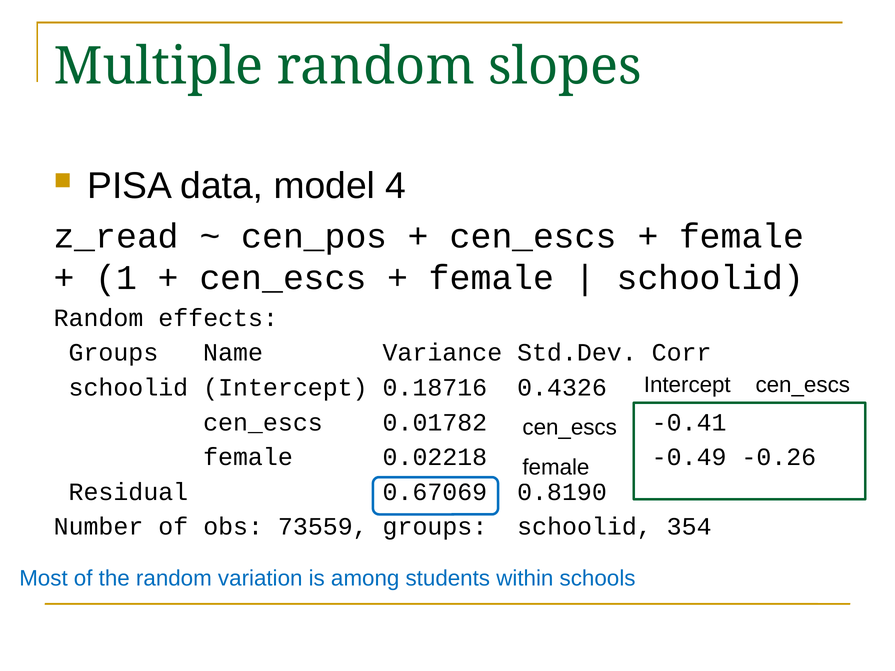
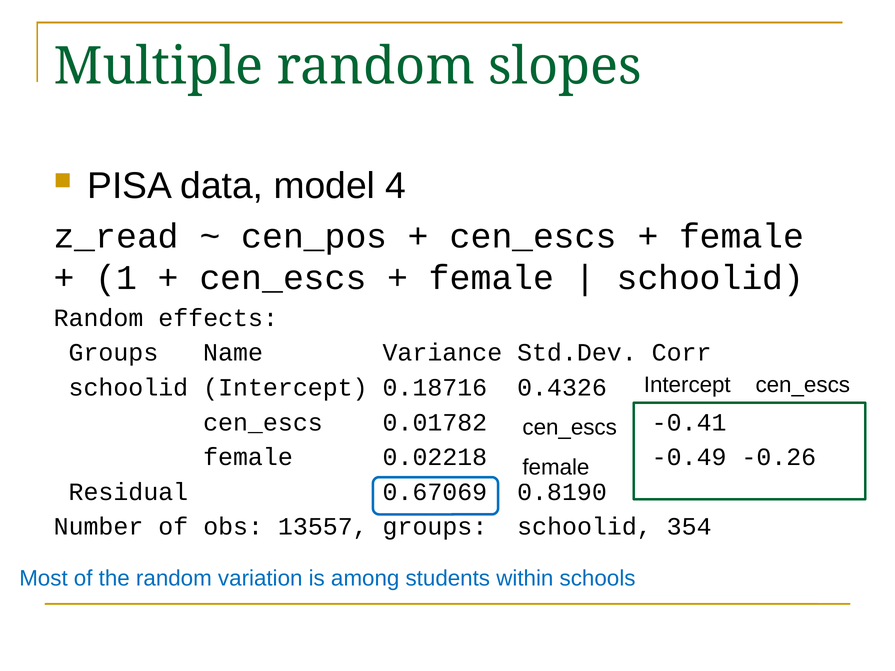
73559: 73559 -> 13557 (323, 527)
